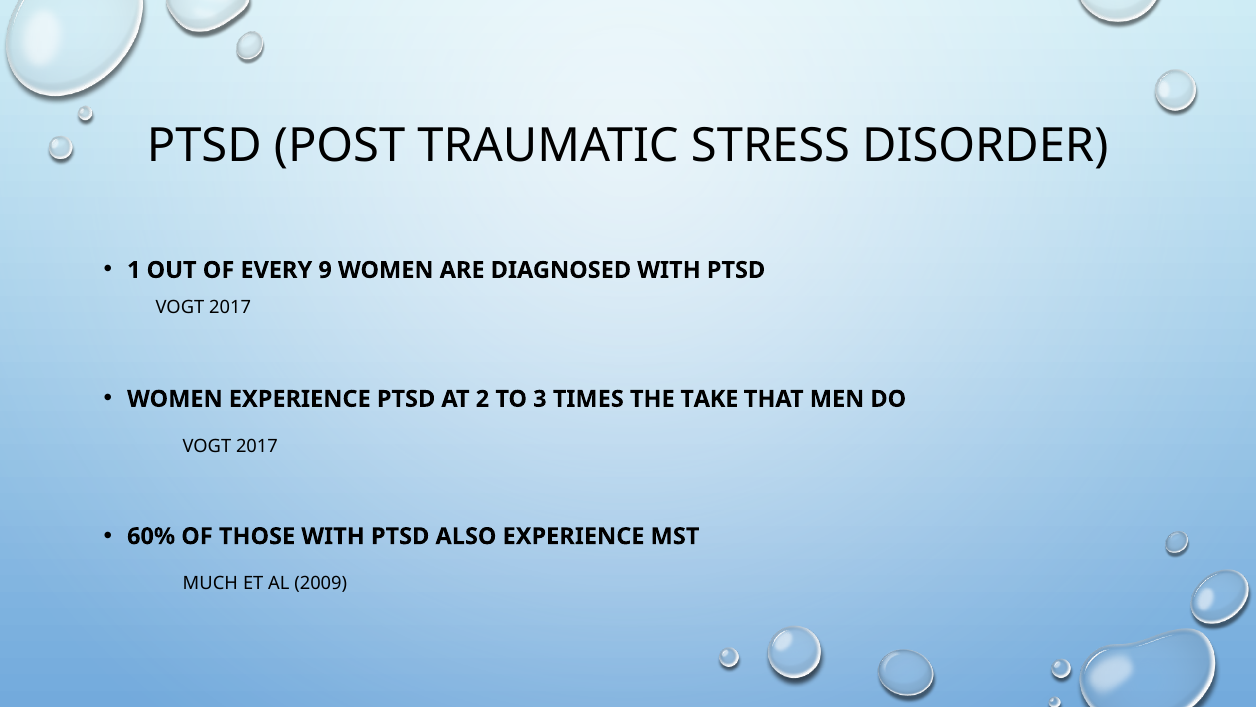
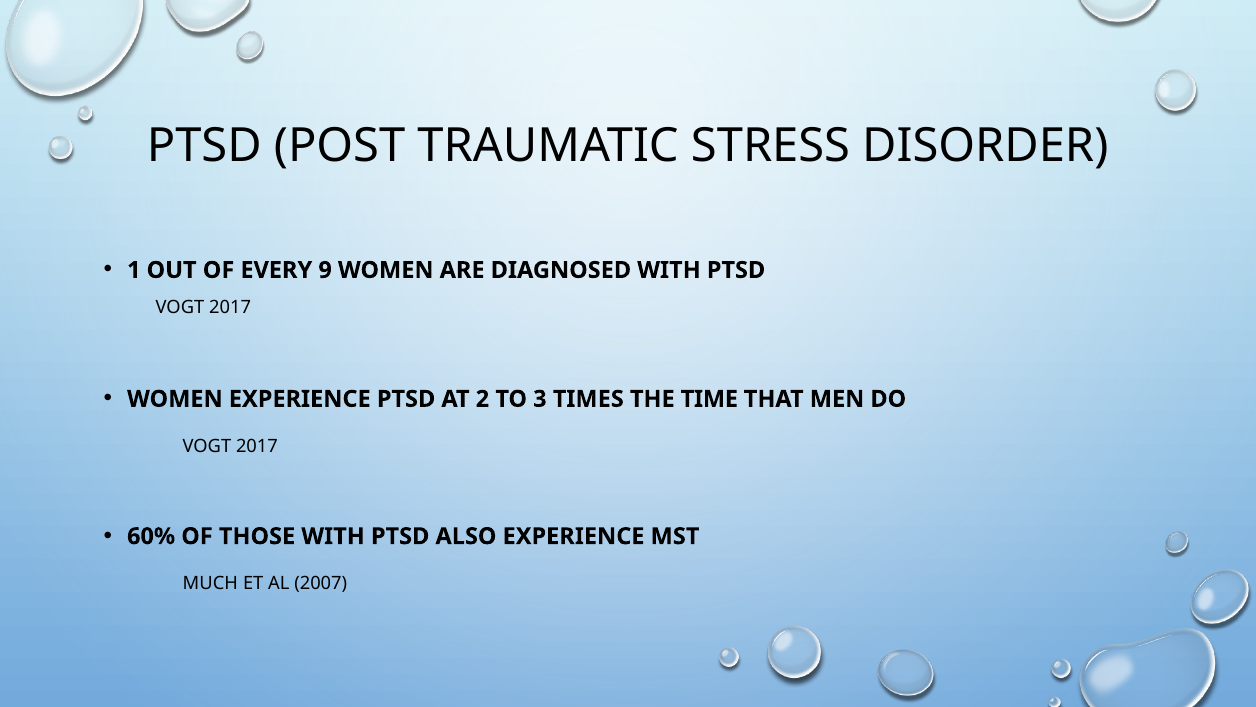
TAKE: TAKE -> TIME (709, 399)
2009: 2009 -> 2007 (321, 583)
